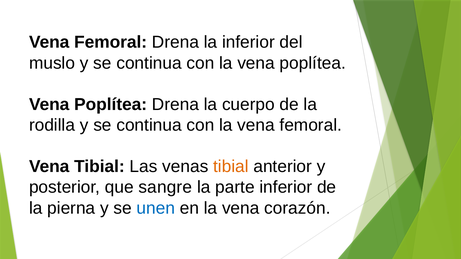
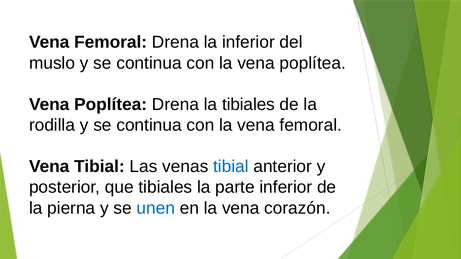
la cuerpo: cuerpo -> tibiales (248, 105)
tibial colour: orange -> blue (231, 167)
que sangre: sangre -> tibiales (165, 188)
